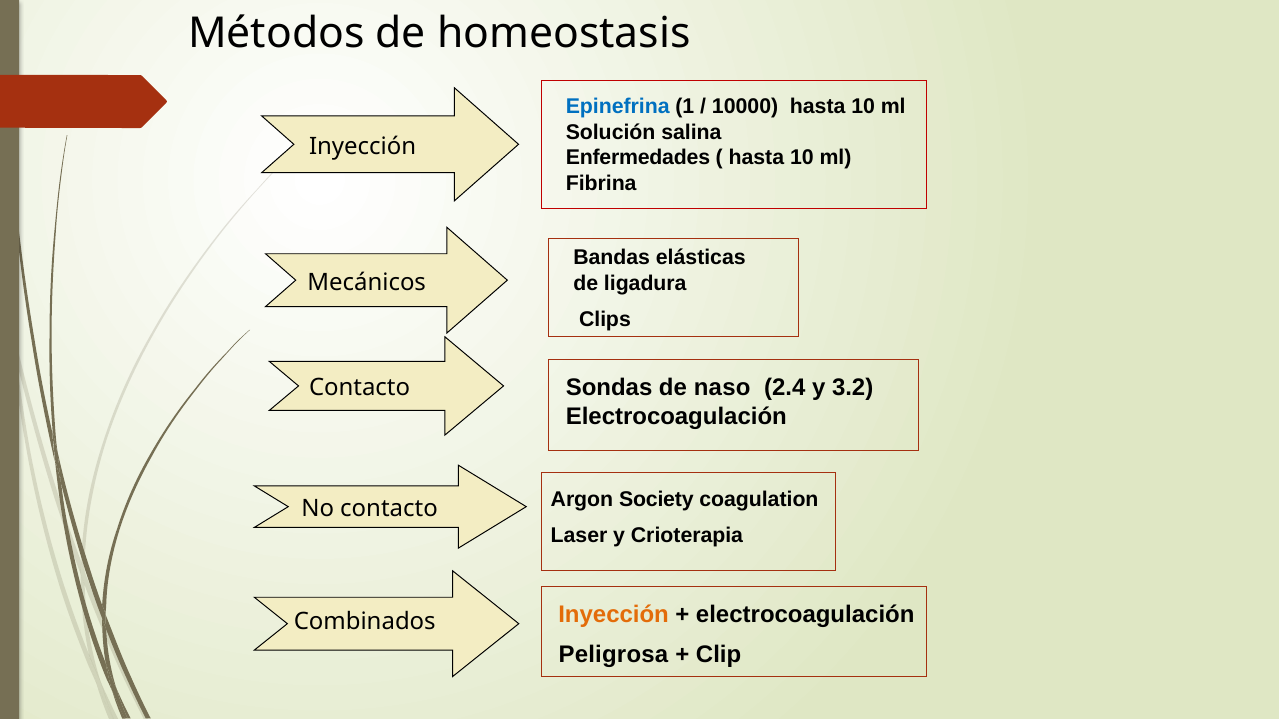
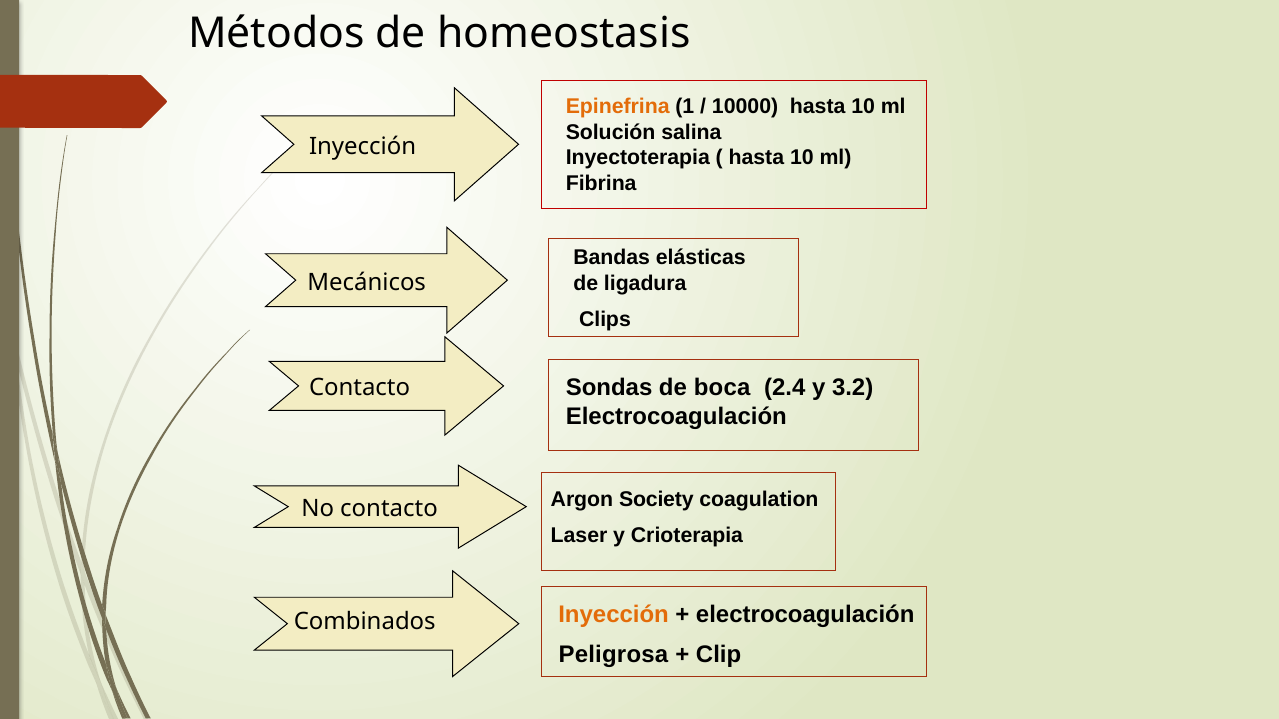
Epinefrina colour: blue -> orange (618, 107)
Enfermedades: Enfermedades -> Inyectoterapia (638, 158)
naso: naso -> boca (722, 388)
